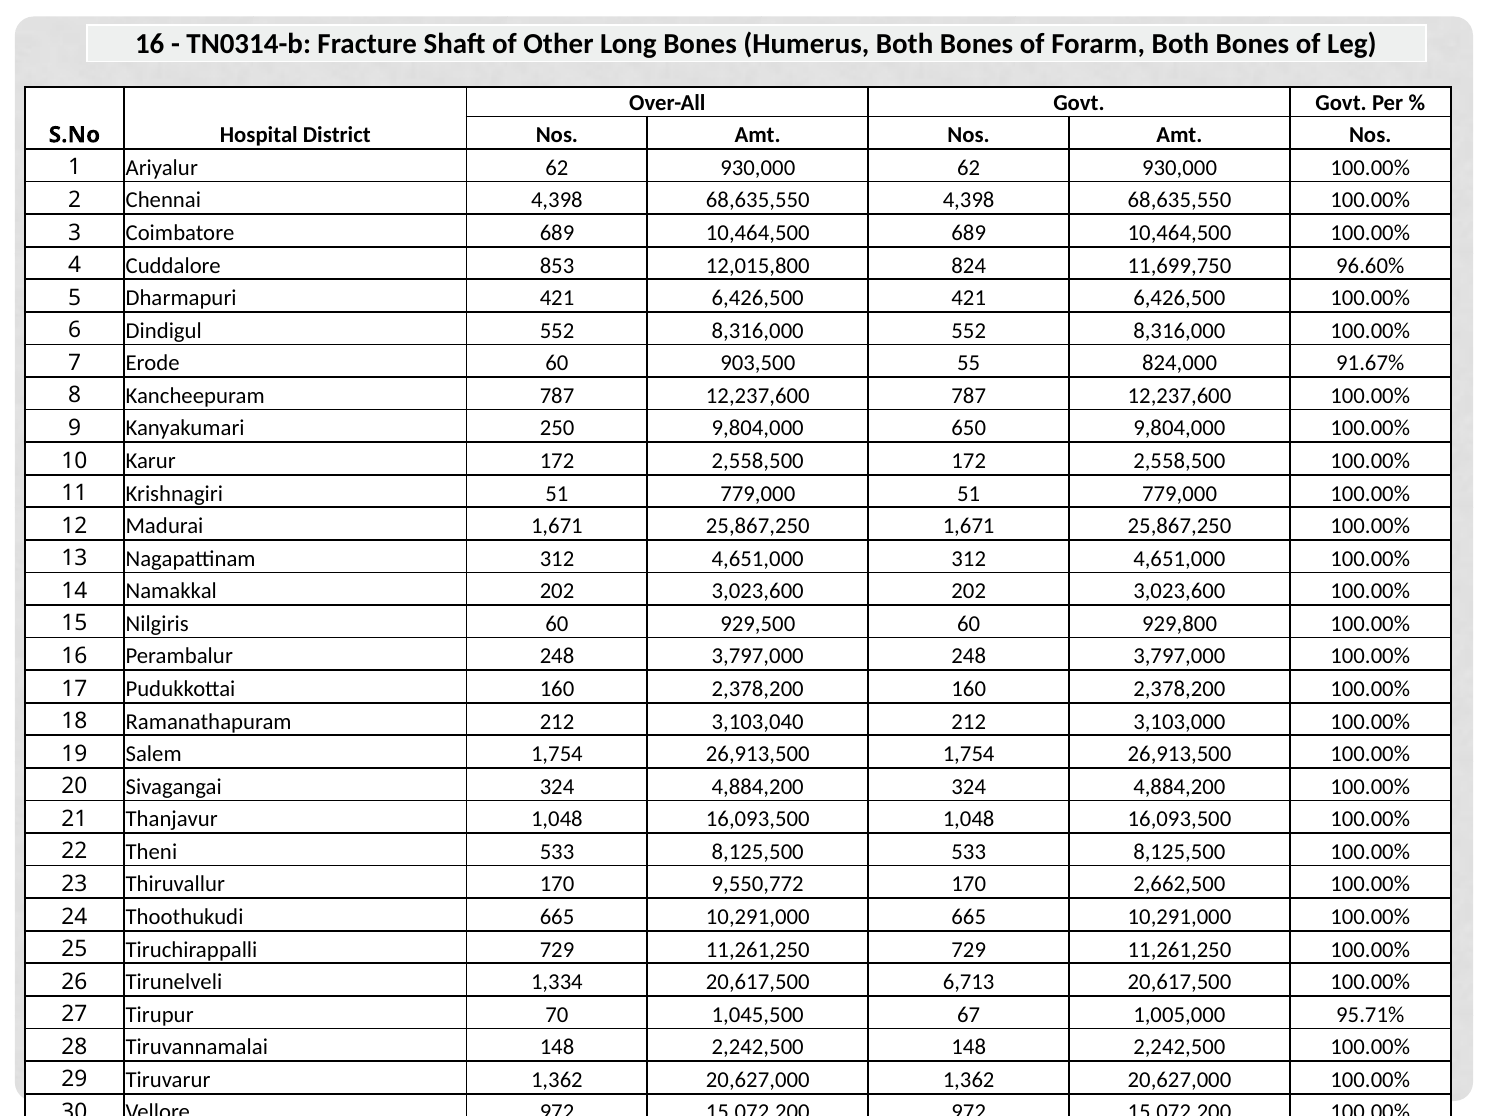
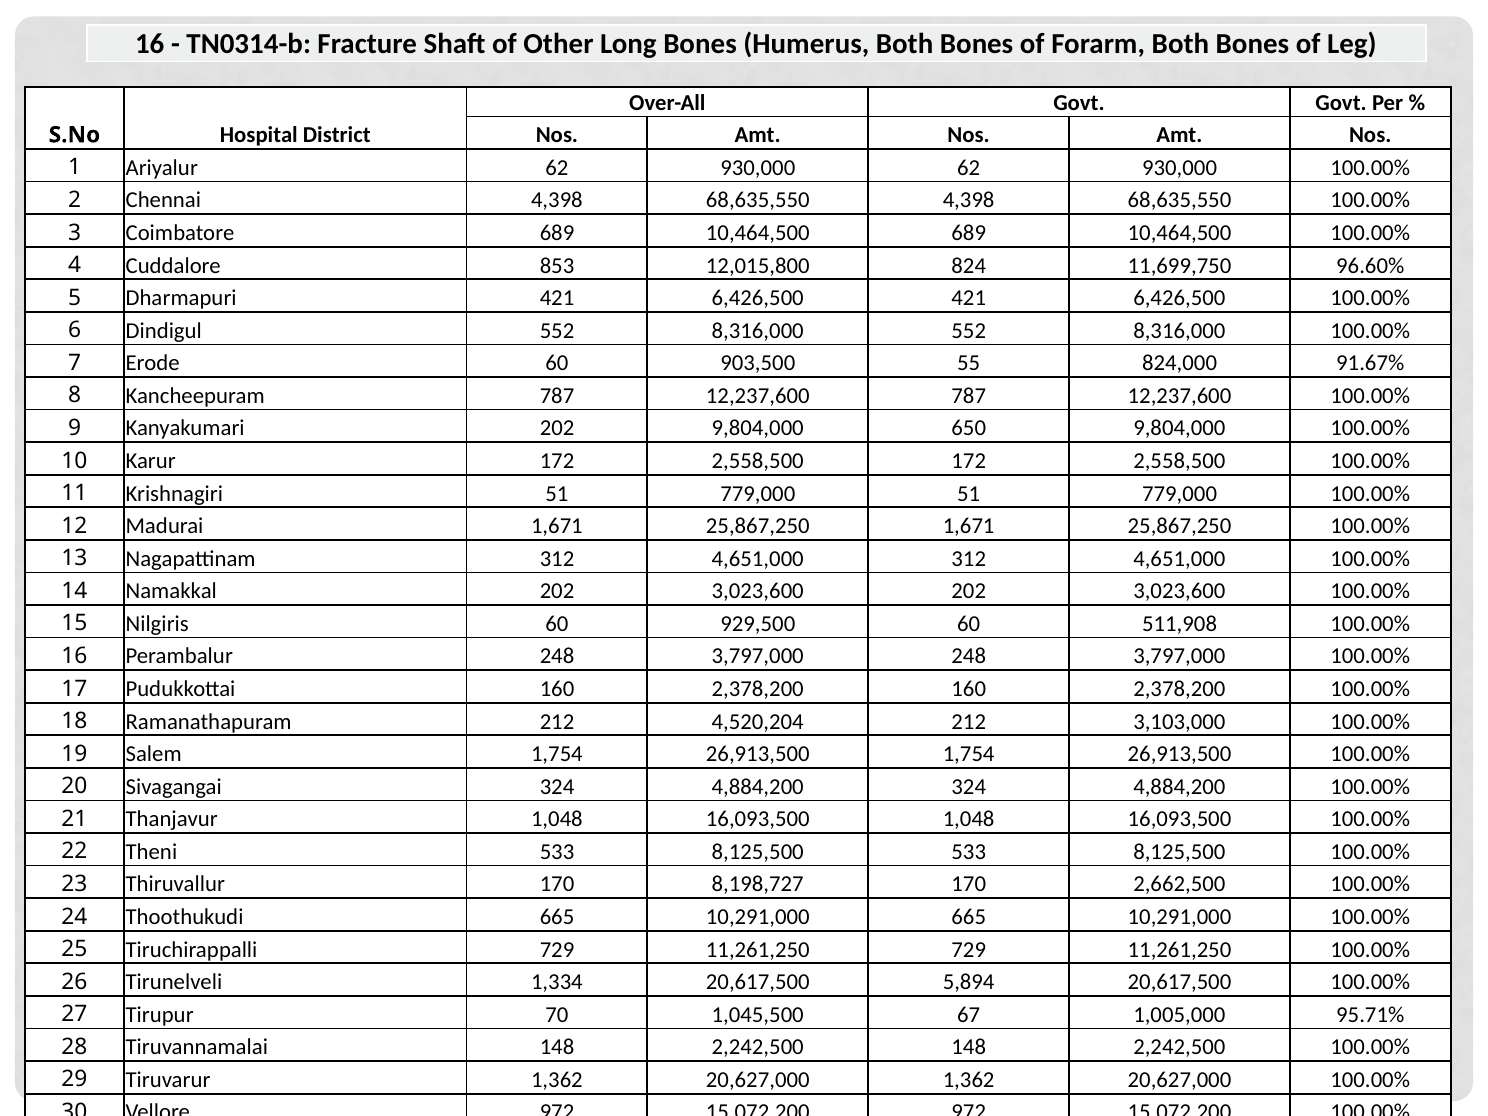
Kanyakumari 250: 250 -> 202 (557, 428)
929,800: 929,800 -> 511,908 (1180, 624)
3,103,040: 3,103,040 -> 4,520,204 (758, 722)
9,550,772: 9,550,772 -> 8,198,727 (758, 884)
6,713: 6,713 -> 5,894 (969, 982)
